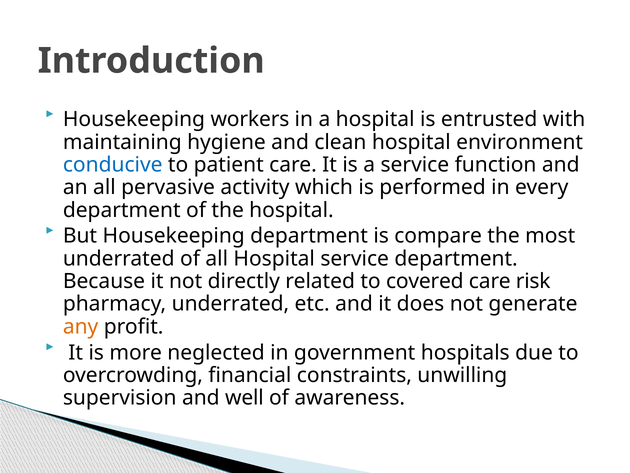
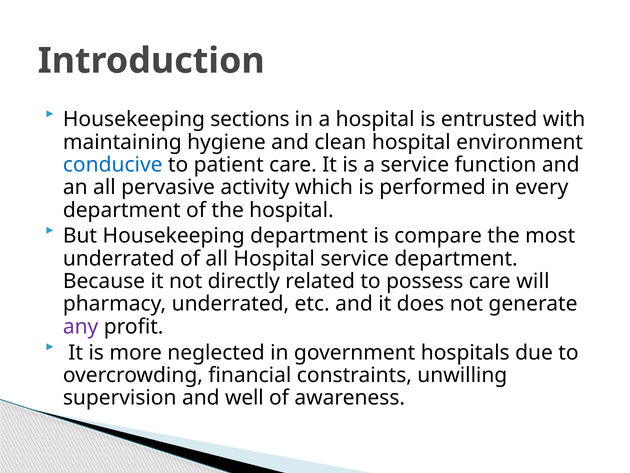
workers: workers -> sections (250, 119)
covered: covered -> possess (425, 281)
risk: risk -> will (533, 281)
any colour: orange -> purple (81, 326)
